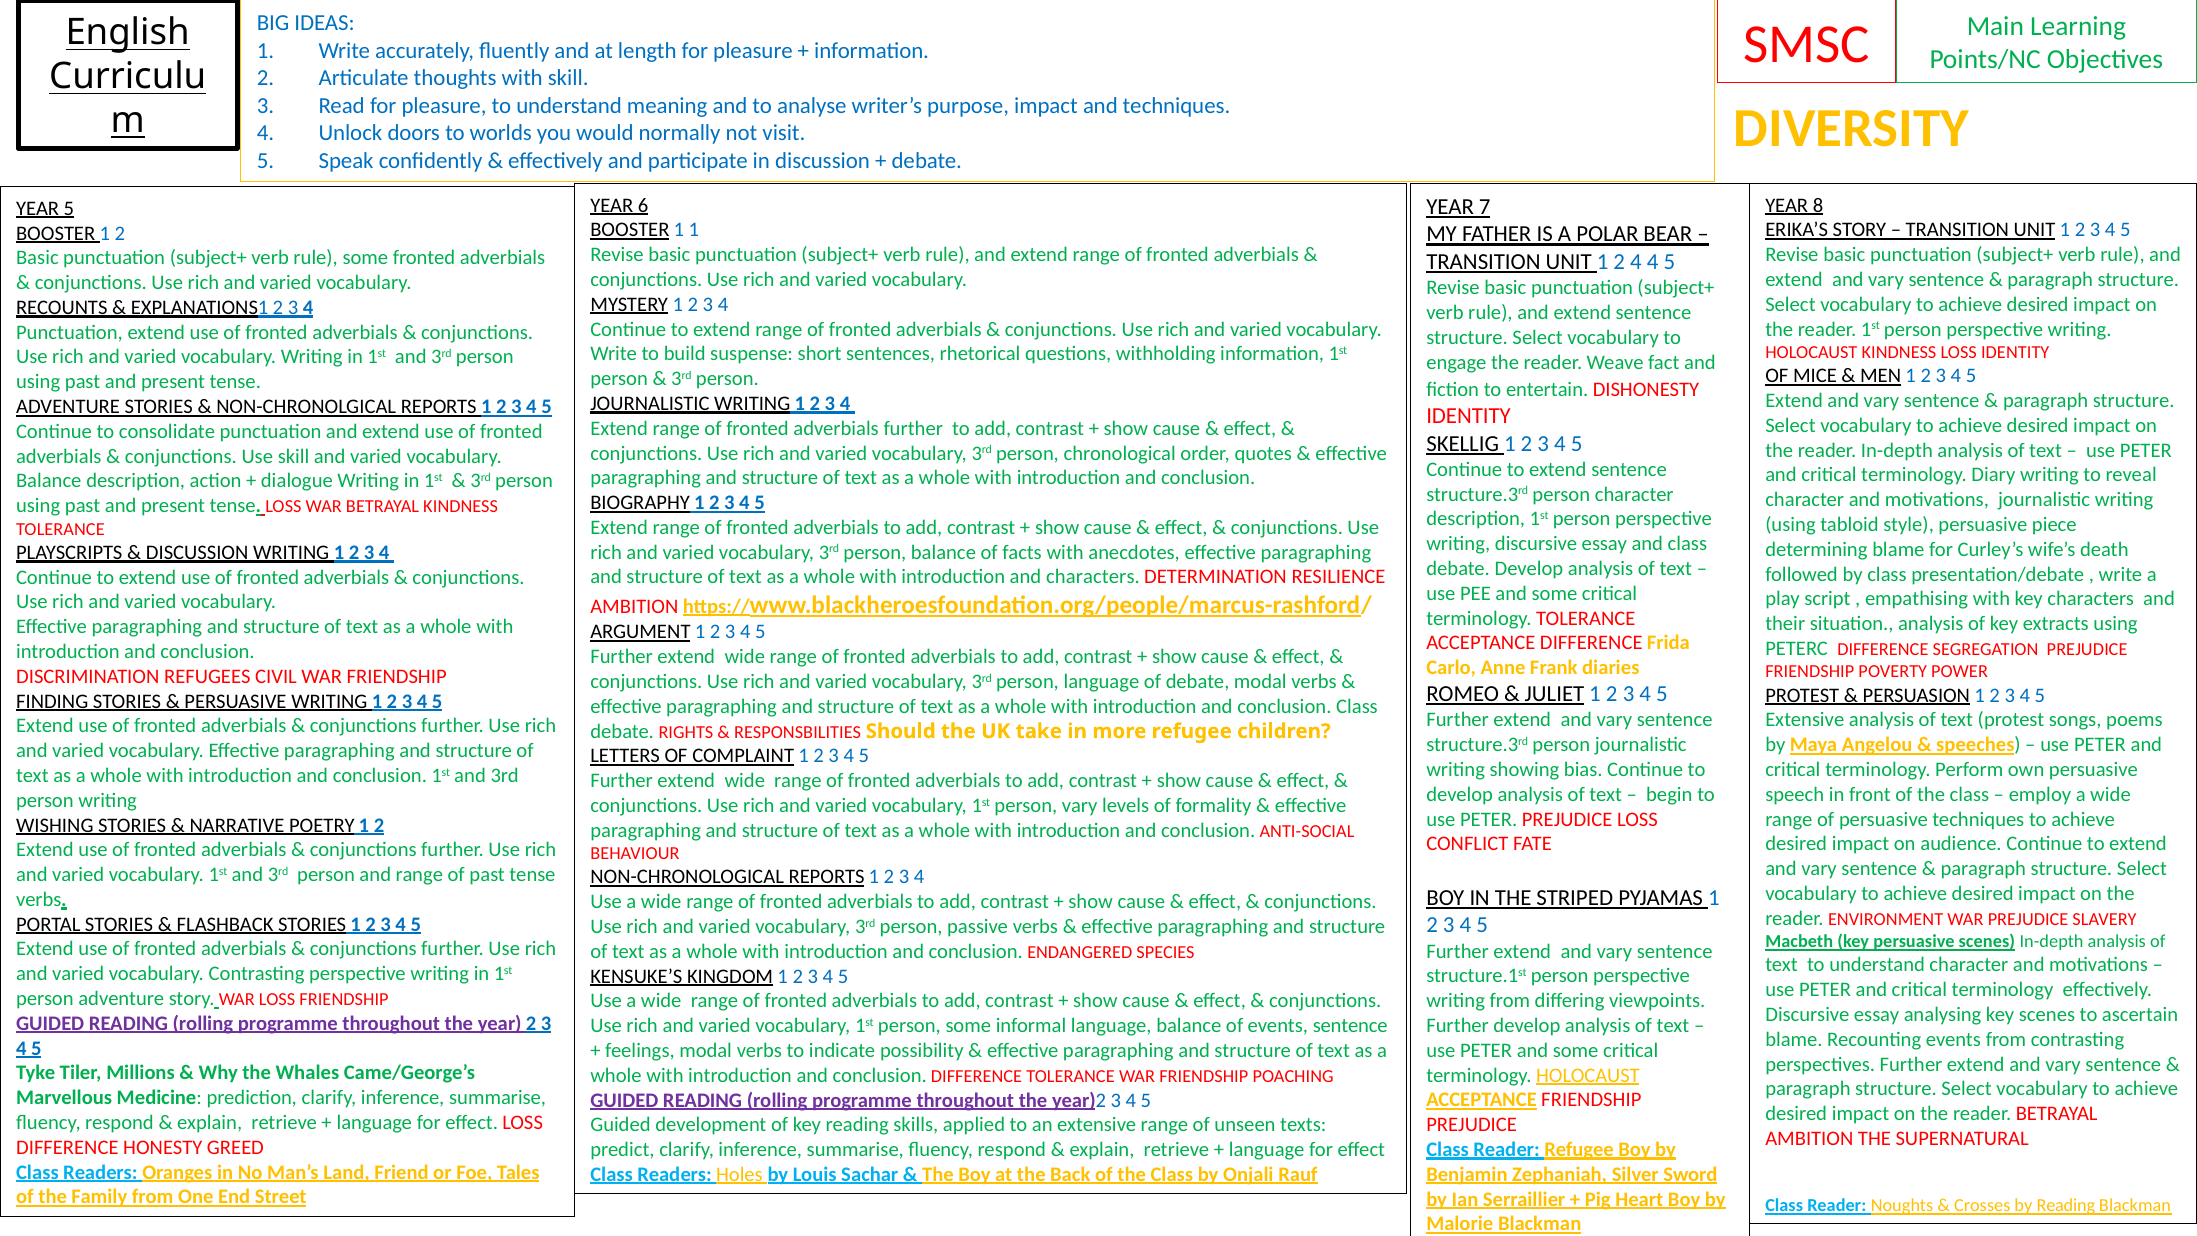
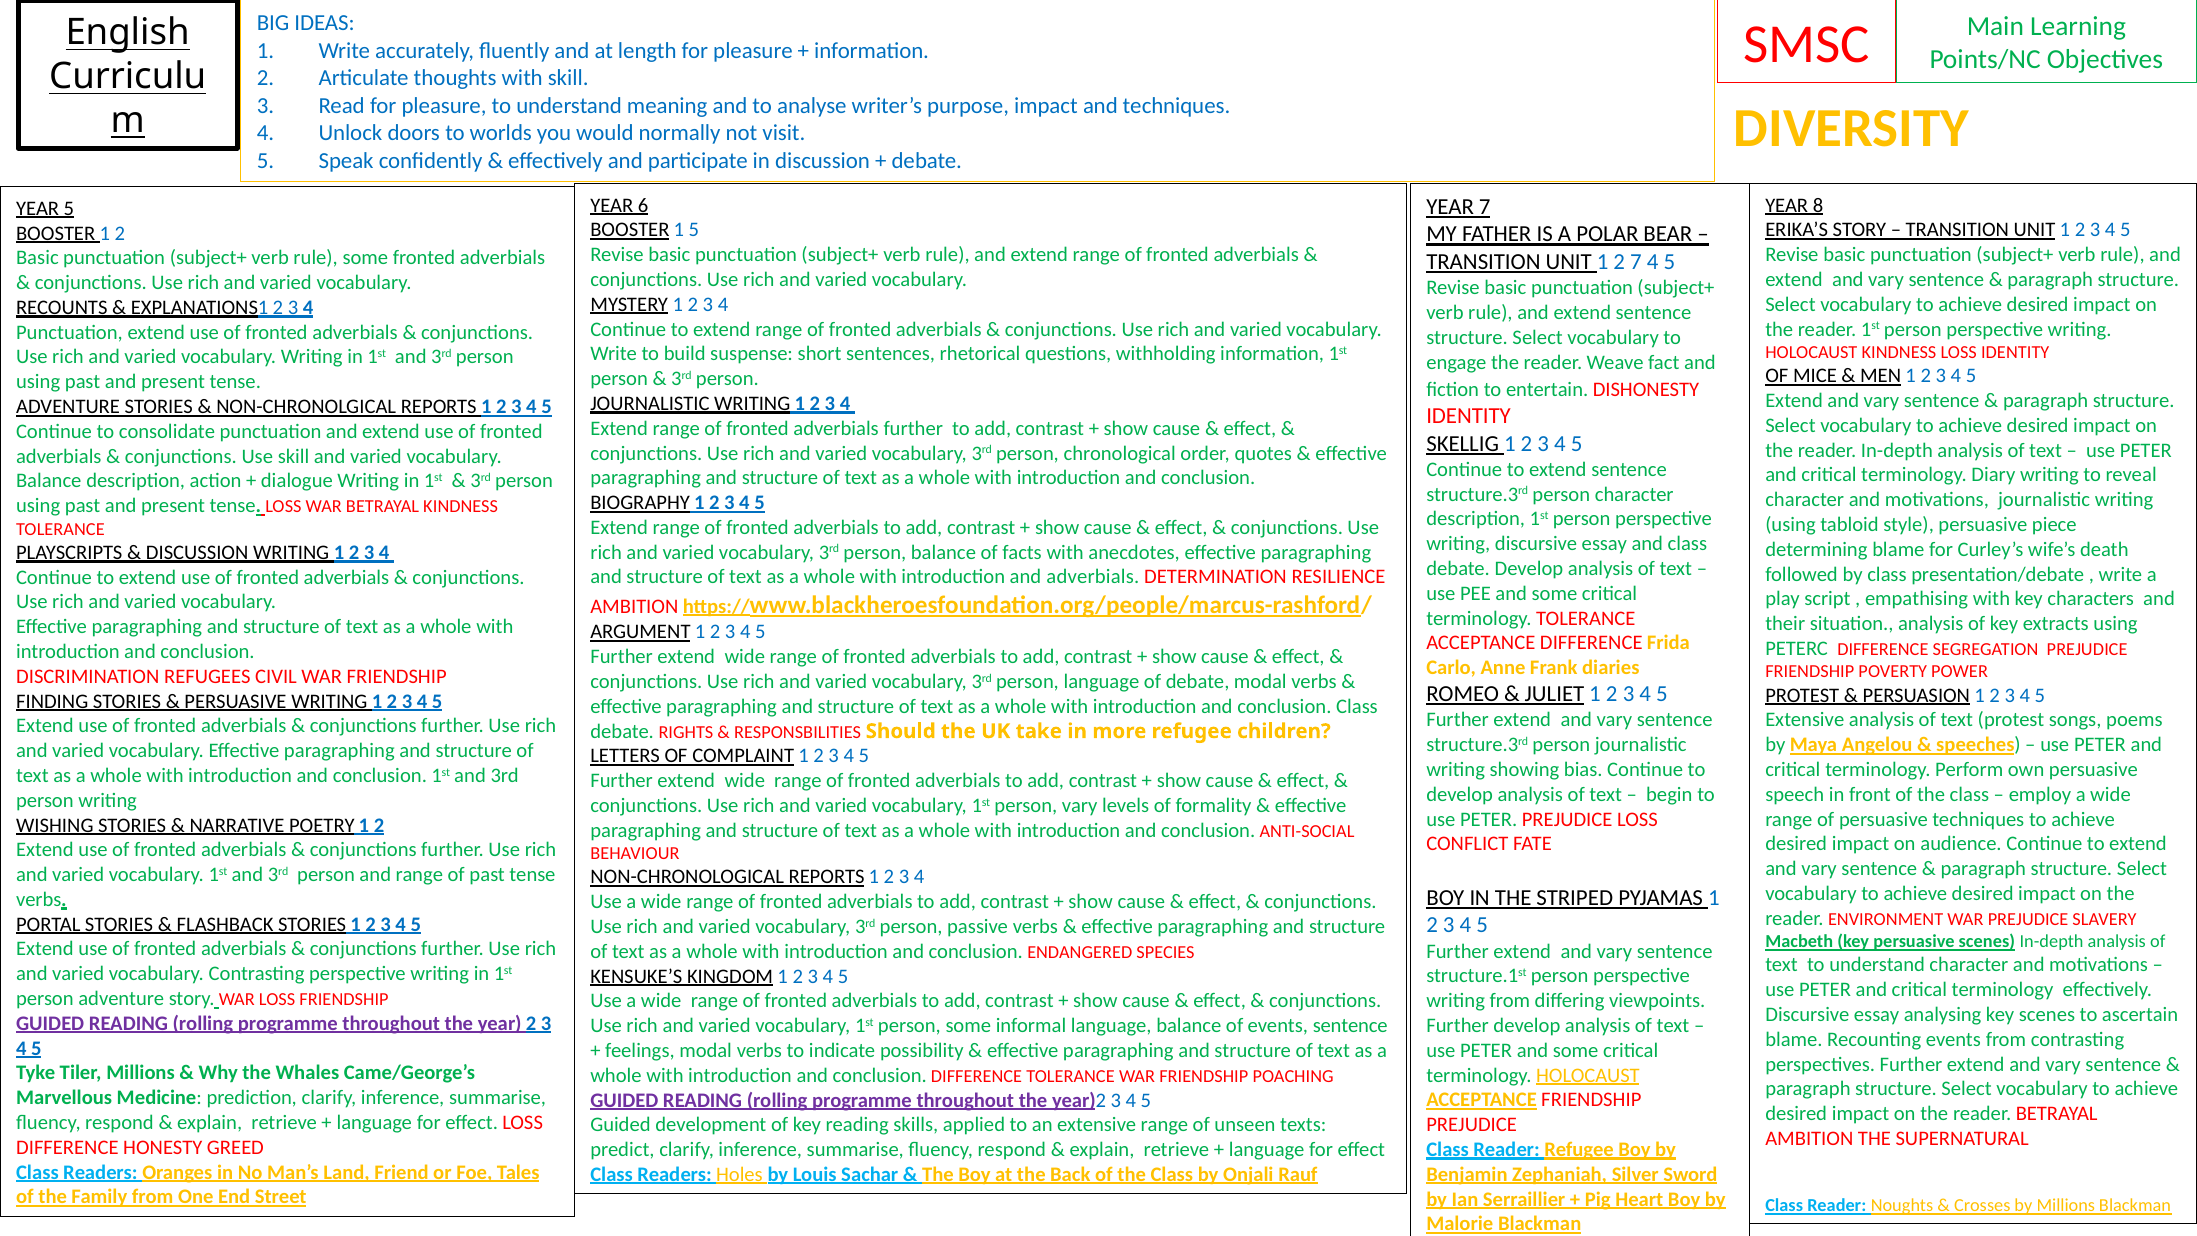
1 1: 1 -> 5 (694, 230)
2 4: 4 -> 7 (1636, 262)
and characters: characters -> adverbials (1093, 577)
by Reading: Reading -> Millions (2066, 1206)
